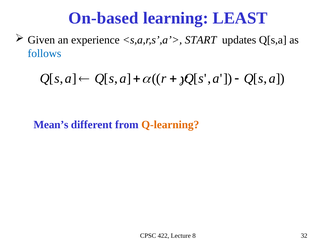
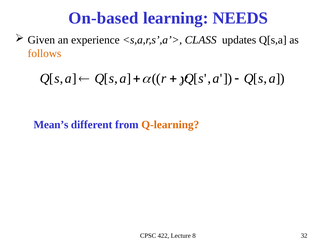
LEAST: LEAST -> NEEDS (240, 18)
START: START -> CLASS (201, 40)
follows colour: blue -> orange (44, 53)
